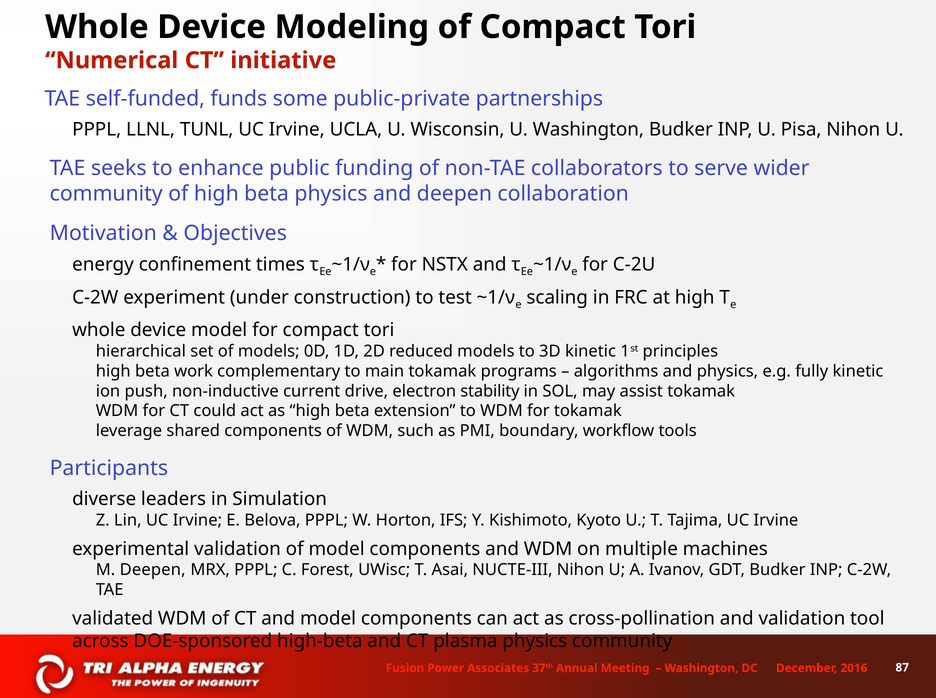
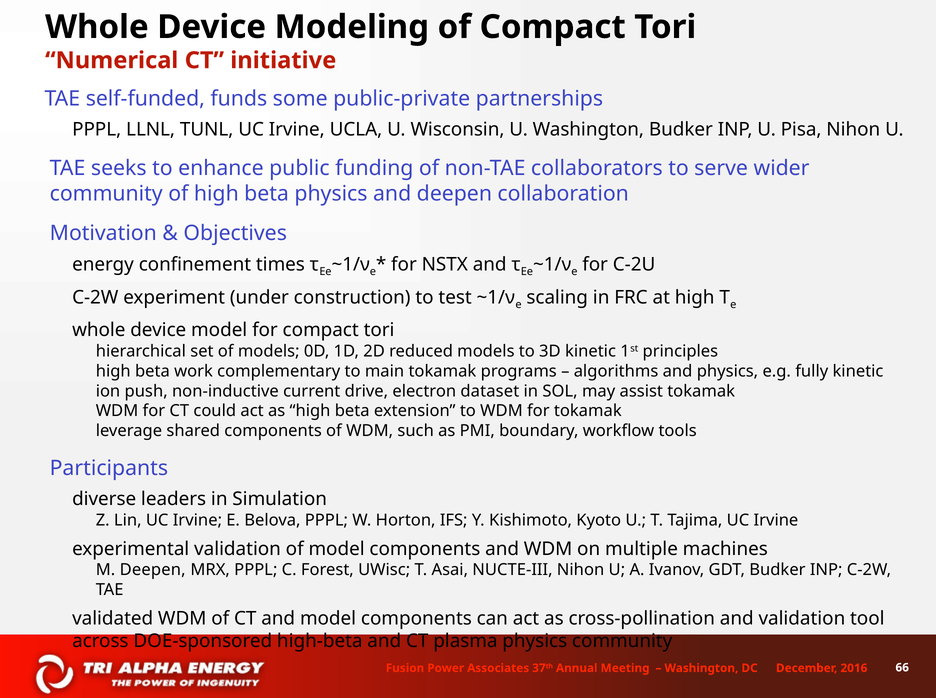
stability: stability -> dataset (490, 391)
87: 87 -> 66 (902, 667)
